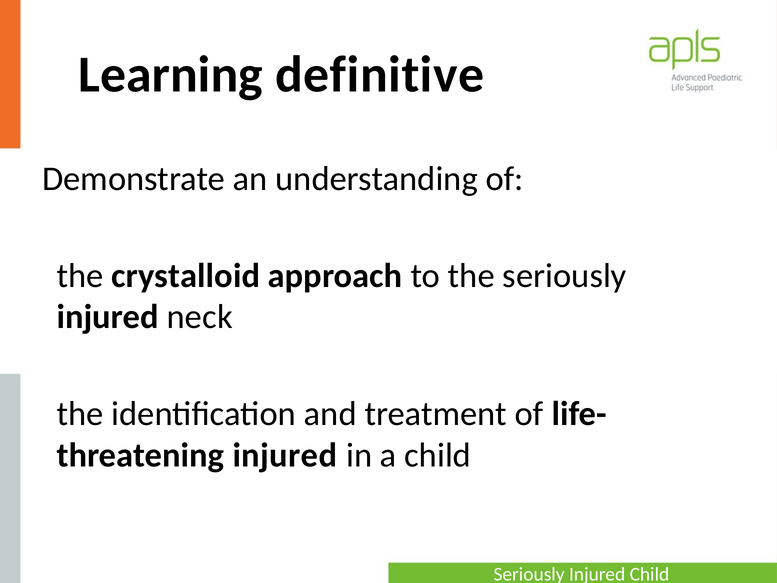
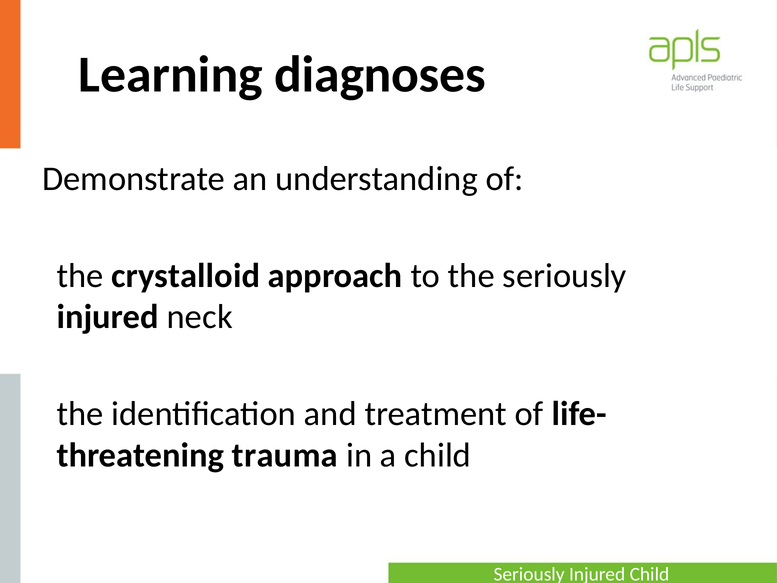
definitive: definitive -> diagnoses (380, 75)
injured: injured -> trauma (285, 455)
